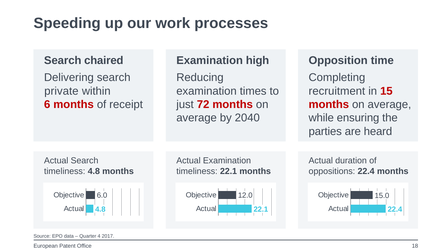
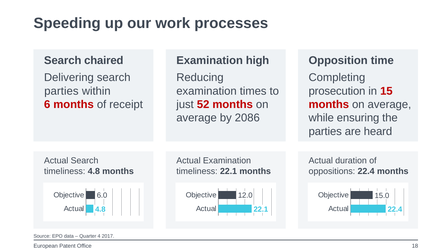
private: private -> parties (61, 91)
recruitment: recruitment -> prosecution (337, 91)
72: 72 -> 52 (203, 104)
2040: 2040 -> 2086 (247, 118)
